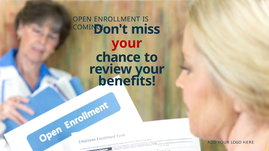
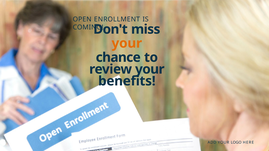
your colour: red -> orange (127, 43)
